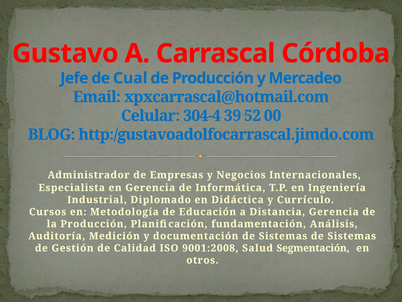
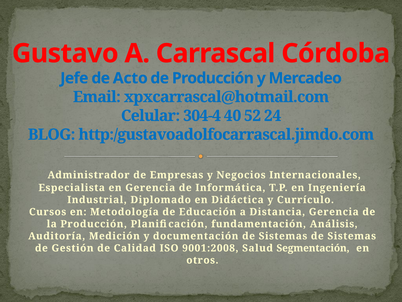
Cual: Cual -> Acto (130, 78)
39: 39 -> 40 (233, 116)
00: 00 -> 24 (273, 116)
